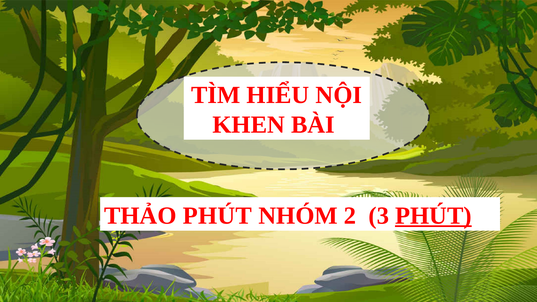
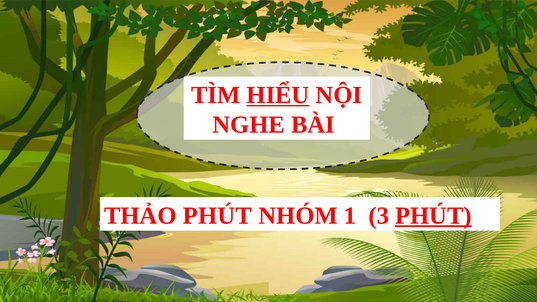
HIỂU underline: none -> present (278, 95)
KHEN: KHEN -> NGHE (249, 125)
2: 2 -> 1 (350, 216)
